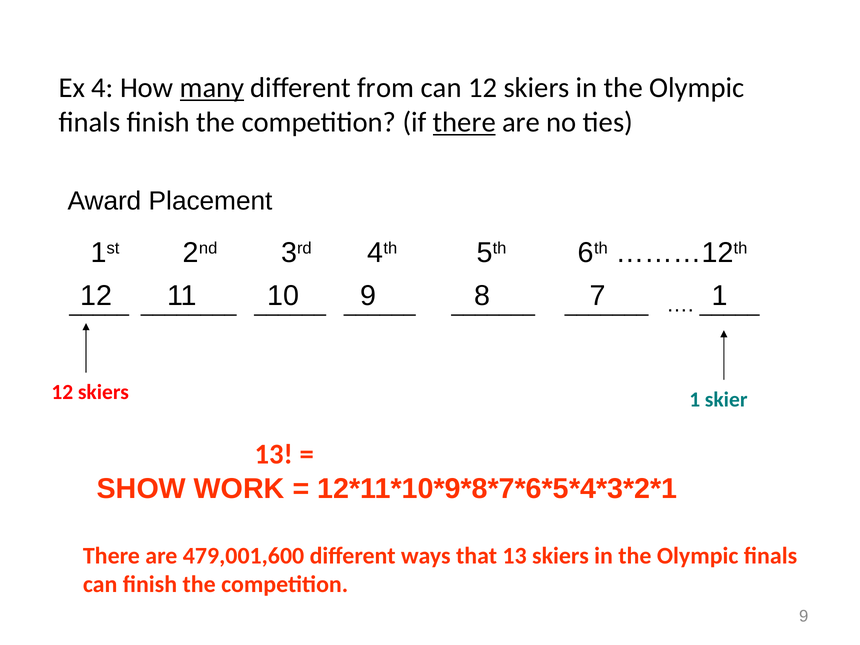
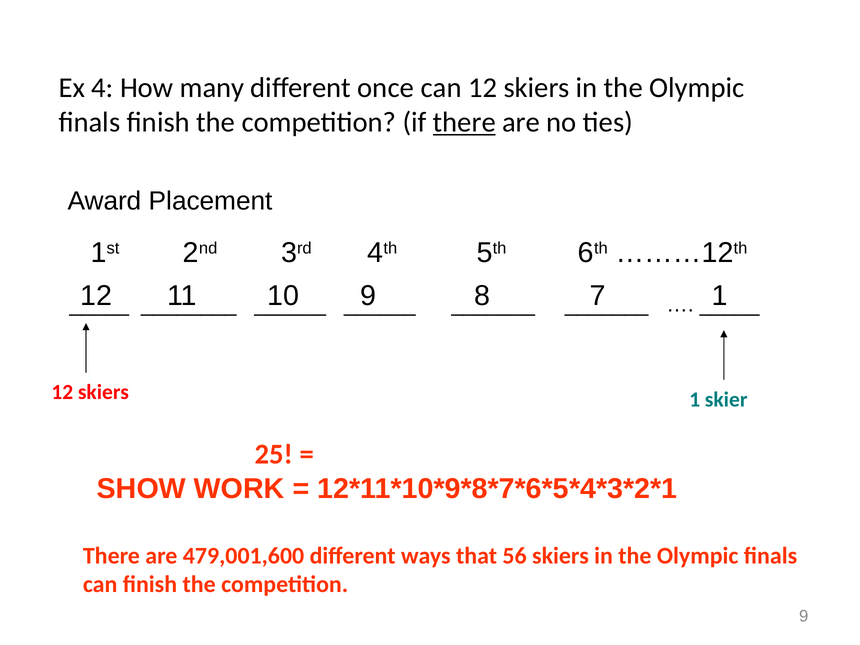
many underline: present -> none (212, 88)
from: from -> once (386, 88)
13: 13 -> 25 (274, 454)
that 13: 13 -> 56 (515, 556)
